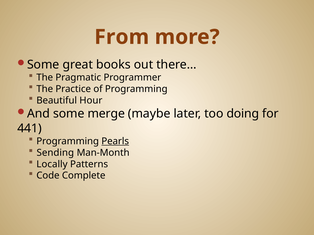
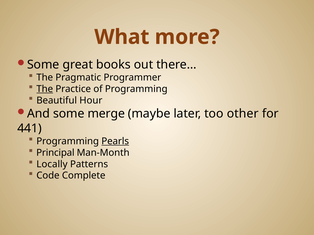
From: From -> What (122, 37)
The underline: none -> present (45, 89)
doing: doing -> other (243, 114)
Sending: Sending -> Principal (55, 153)
